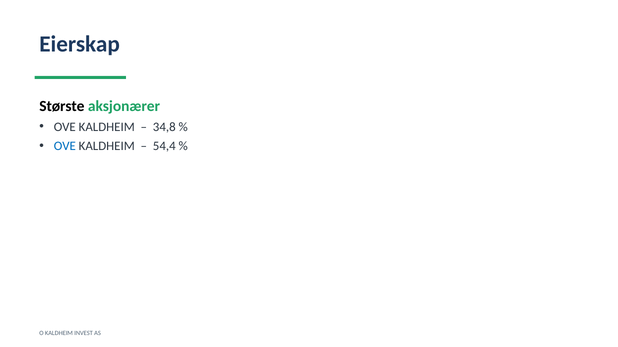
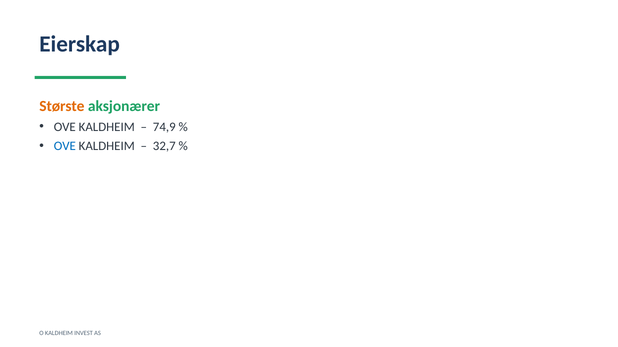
Største colour: black -> orange (62, 106)
34,8: 34,8 -> 74,9 (164, 127)
54,4: 54,4 -> 32,7 (164, 146)
